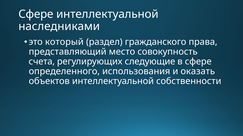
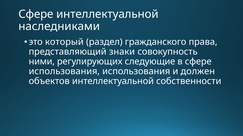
место: место -> знаки (122, 52)
счета: счета -> ними (42, 62)
определенного: определенного -> использования (64, 72)
оказать: оказать -> должен (198, 72)
